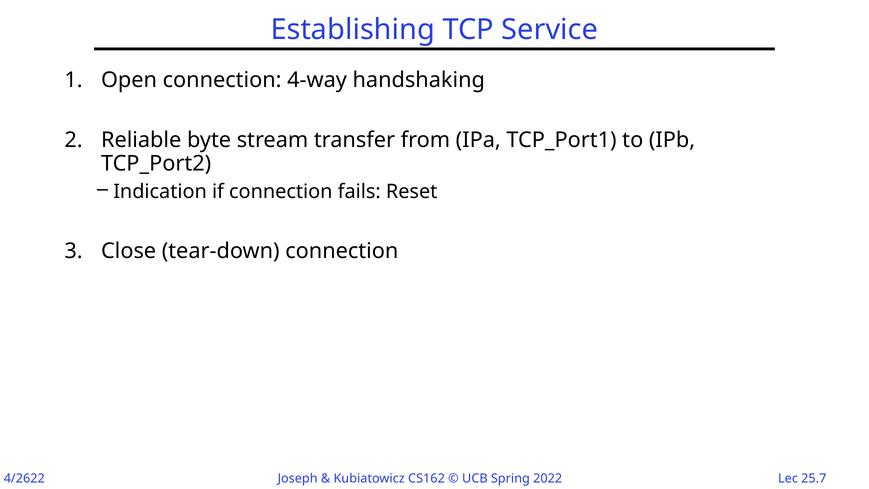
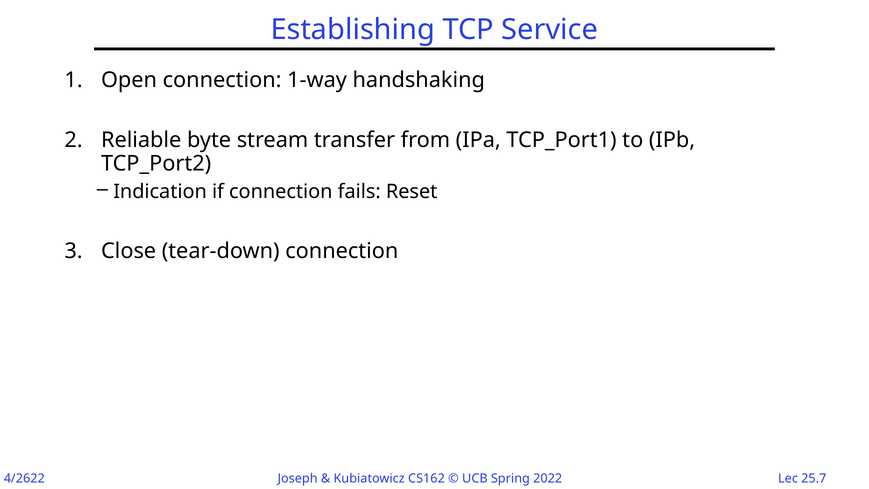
4-way: 4-way -> 1-way (317, 80)
